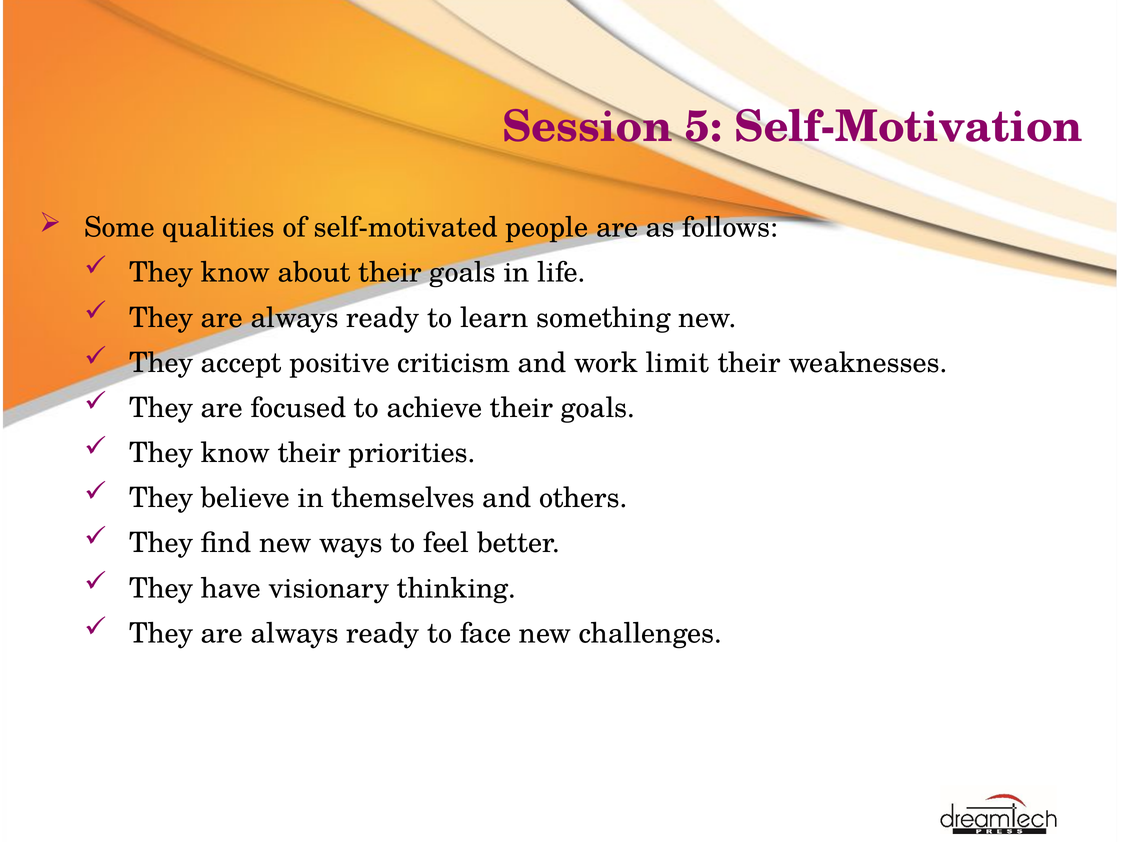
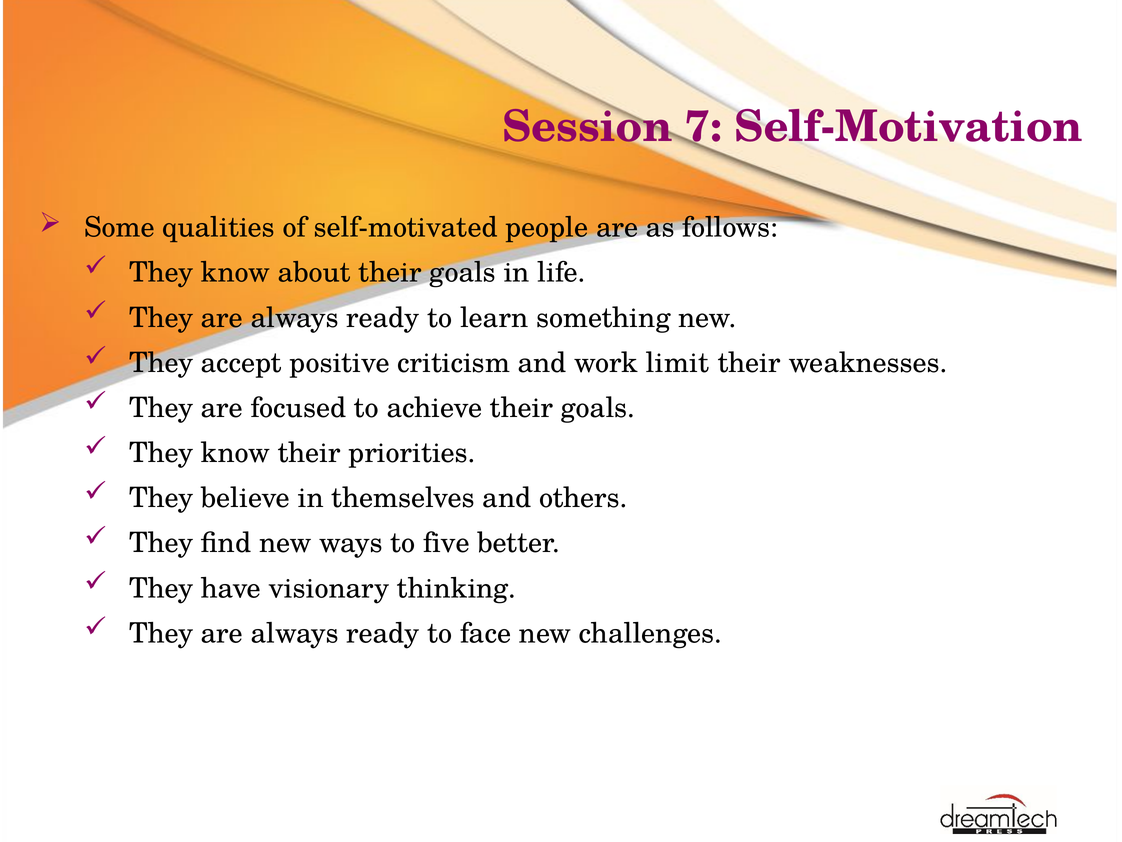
5: 5 -> 7 (703, 127)
feel: feel -> five (446, 543)
